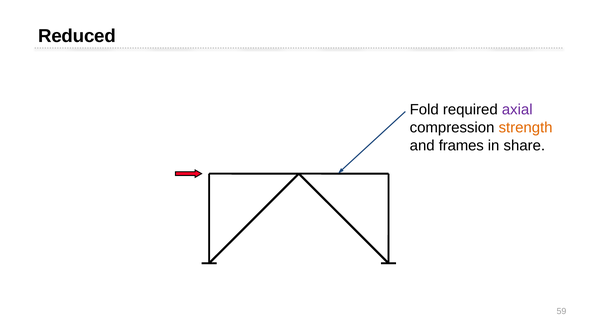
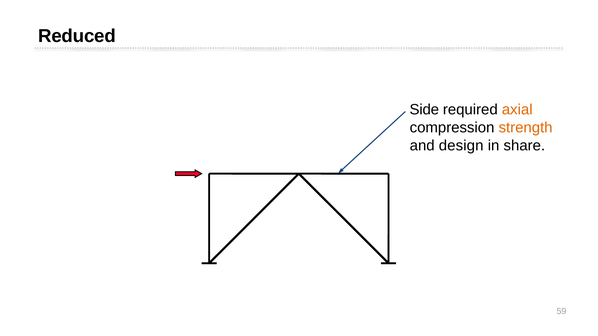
Fold: Fold -> Side (424, 110)
axial colour: purple -> orange (517, 110)
frames: frames -> design (461, 146)
